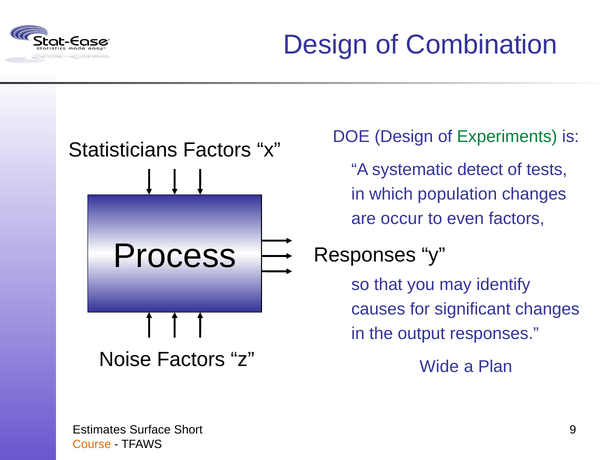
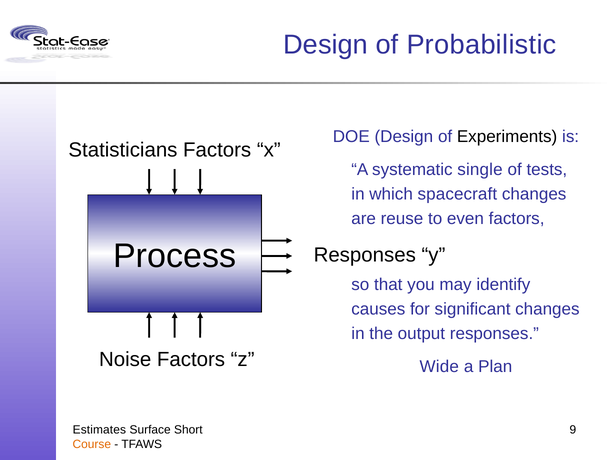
Combination: Combination -> Probabilistic (482, 45)
Experiments colour: green -> black (507, 136)
detect: detect -> single (480, 169)
population: population -> spacecraft (457, 194)
occur: occur -> reuse (402, 218)
